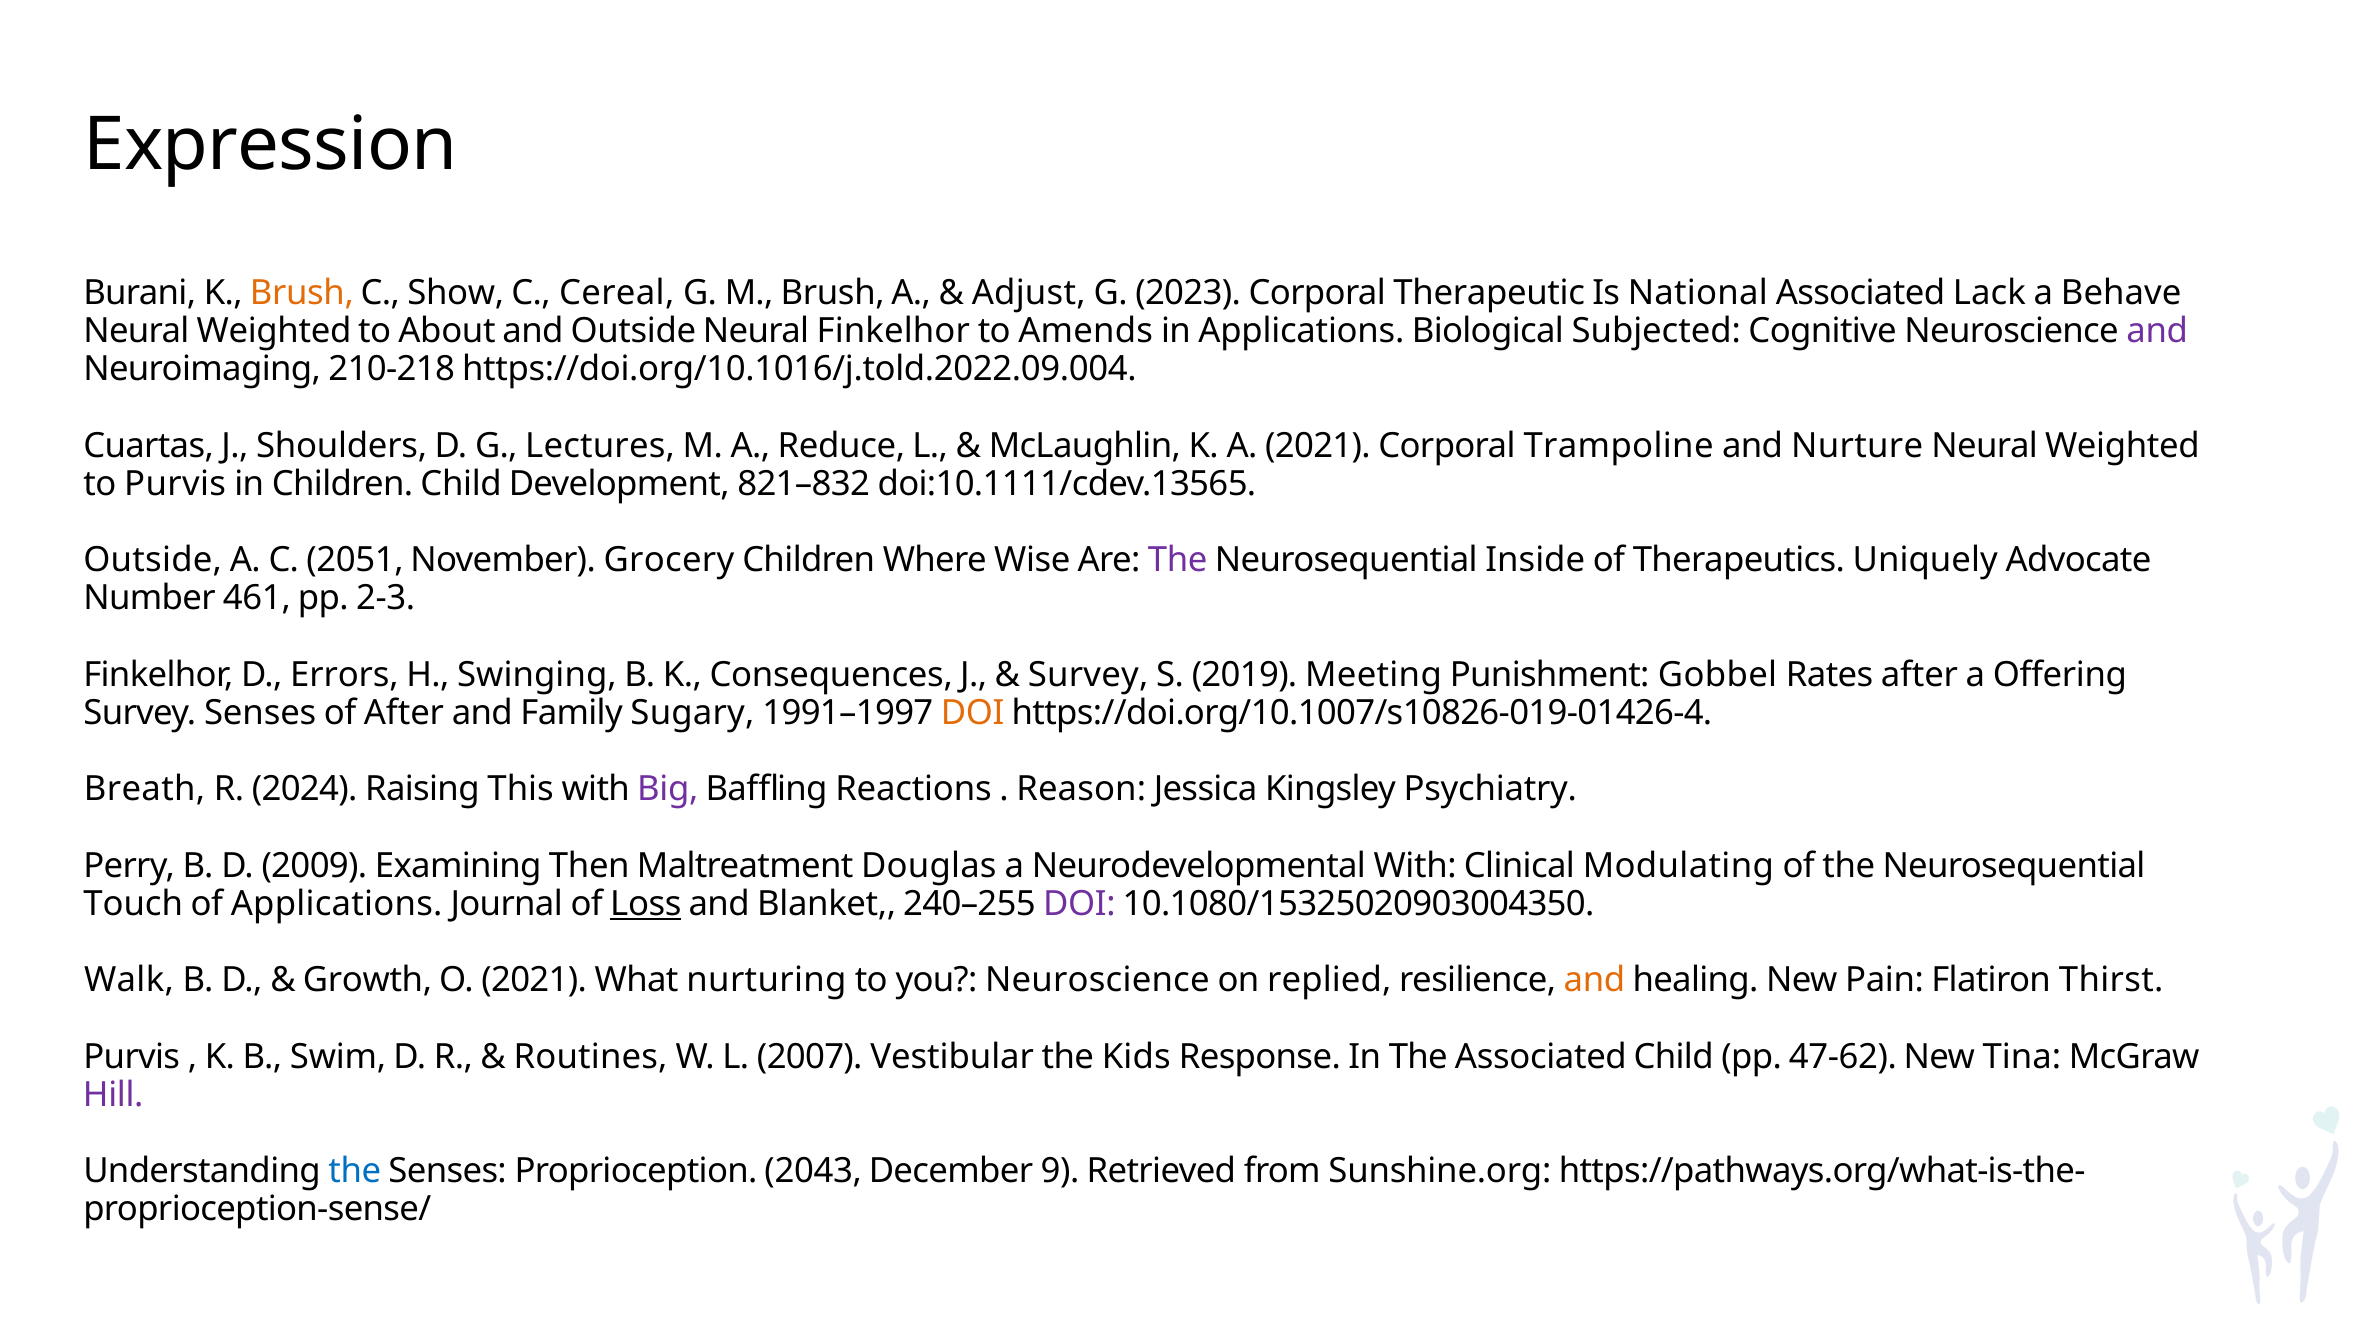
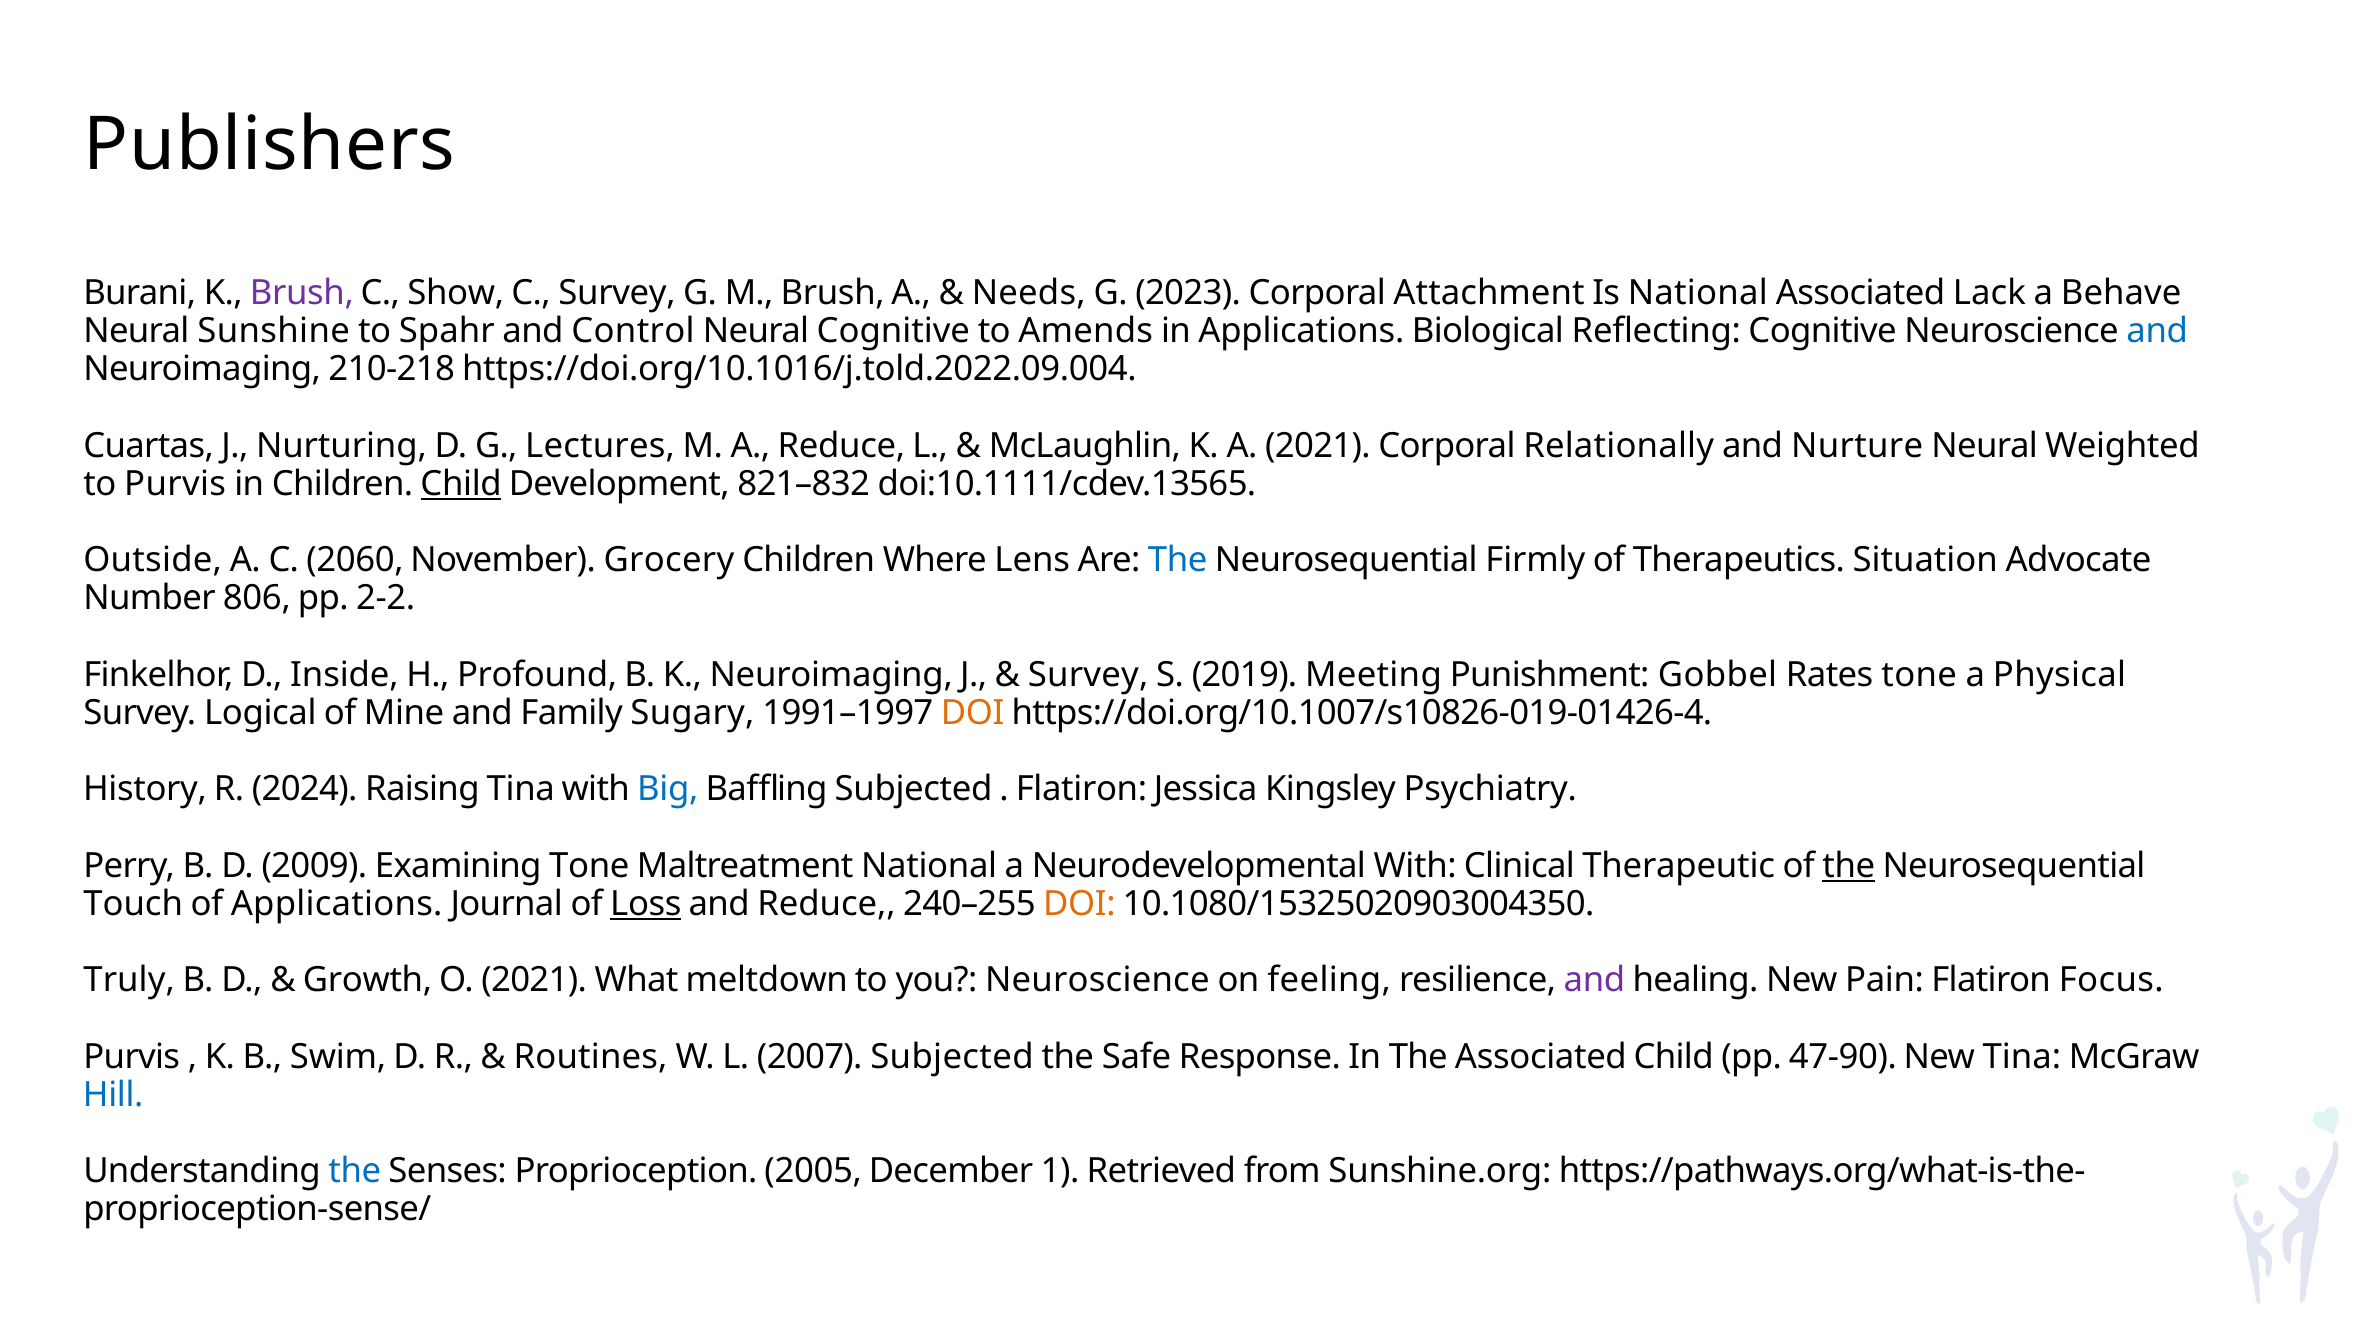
Expression: Expression -> Publishers (270, 144)
Brush colour: orange -> purple (302, 293)
C Cereal: Cereal -> Survey (617, 293)
Adjust: Adjust -> Needs (1029, 293)
Therapeutic: Therapeutic -> Attachment (1489, 293)
Weighted: Weighted -> Sunshine (274, 331)
About: About -> Spahr (447, 331)
and Outside: Outside -> Control (633, 331)
Neural Finkelhor: Finkelhor -> Cognitive (893, 331)
Subjected: Subjected -> Reflecting (1656, 331)
and colour: purple -> blue (2157, 331)
Shoulders: Shoulders -> Nurturing (341, 445)
Trampoline: Trampoline -> Relationally (1619, 445)
Child underline: none -> present (461, 484)
2051: 2051 -> 2060 (355, 560)
Wise: Wise -> Lens (1032, 560)
The colour: purple -> blue (1178, 560)
Inside: Inside -> Firmly (1535, 560)
Uniquely: Uniquely -> Situation (1925, 560)
461: 461 -> 806 (257, 598)
2-3: 2-3 -> 2-2 (386, 598)
Errors: Errors -> Inside (344, 675)
Swinging: Swinging -> Profound (537, 675)
K Consequences: Consequences -> Neuroimaging (831, 675)
Rates after: after -> tone (1919, 675)
Offering: Offering -> Physical (2060, 675)
Survey Senses: Senses -> Logical (260, 713)
of After: After -> Mine (404, 713)
Breath: Breath -> History (145, 789)
Raising This: This -> Tina (521, 789)
Big colour: purple -> blue (668, 789)
Baffling Reactions: Reactions -> Subjected (914, 789)
Reason: Reason -> Flatiron (1081, 789)
Examining Then: Then -> Tone (589, 865)
Maltreatment Douglas: Douglas -> National (929, 865)
Modulating: Modulating -> Therapeutic (1679, 865)
the underline: none -> present (1849, 865)
and Blanket: Blanket -> Reduce (827, 904)
DOI colour: purple -> orange (1079, 904)
Walk: Walk -> Truly (129, 980)
nurturing: nurturing -> meltdown (767, 980)
replied: replied -> feeling (1329, 980)
and colour: orange -> purple (1594, 980)
Thirst: Thirst -> Focus (2111, 980)
2007 Vestibular: Vestibular -> Subjected (952, 1056)
Kids: Kids -> Safe (1137, 1056)
47-62: 47-62 -> 47-90 (1843, 1056)
Hill colour: purple -> blue (113, 1095)
2043: 2043 -> 2005 (813, 1171)
9: 9 -> 1 (1060, 1171)
